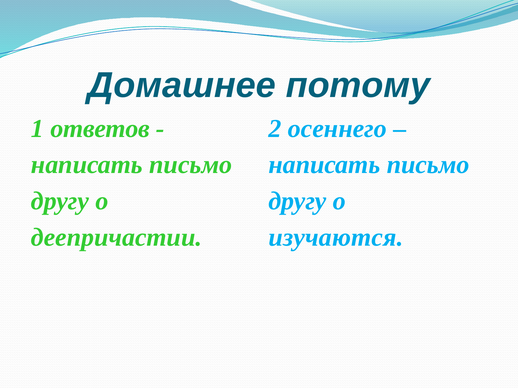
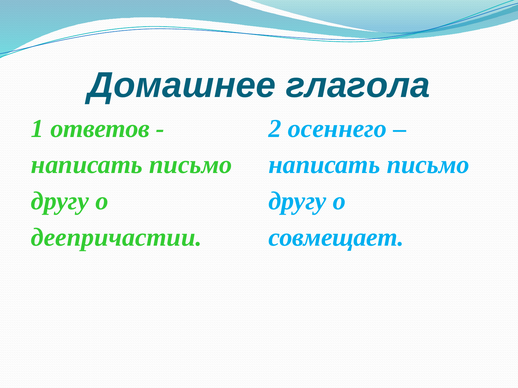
потому: потому -> глагола (358, 86)
изучаются: изучаются -> совмещает (336, 237)
